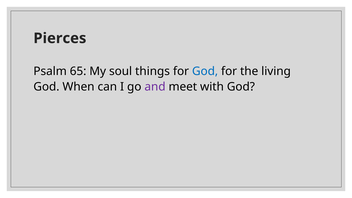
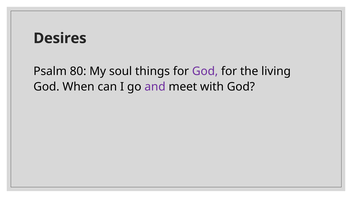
Pierces: Pierces -> Desires (60, 38)
65: 65 -> 80 (78, 71)
God colour: blue -> purple (205, 71)
